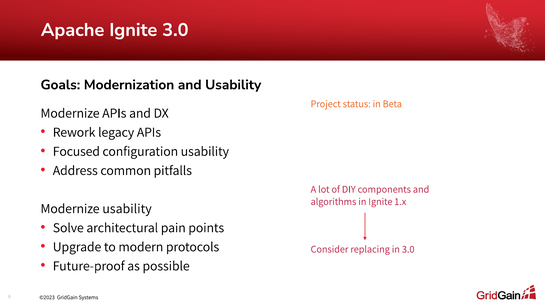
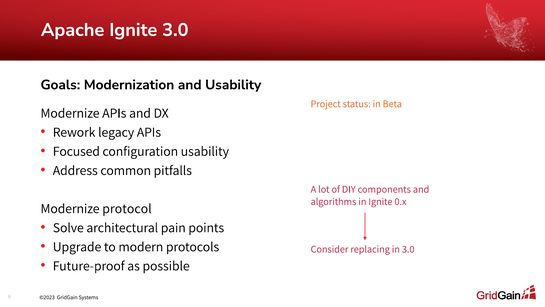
1.x: 1.x -> 0.x (400, 201)
Modernize usability: usability -> protocol (127, 208)
